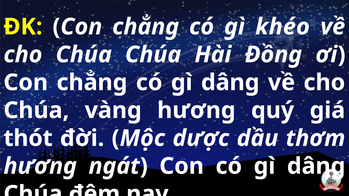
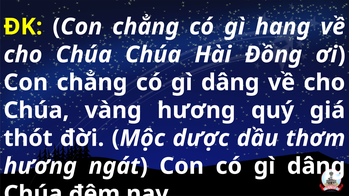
khéo: khéo -> hang (283, 27)
